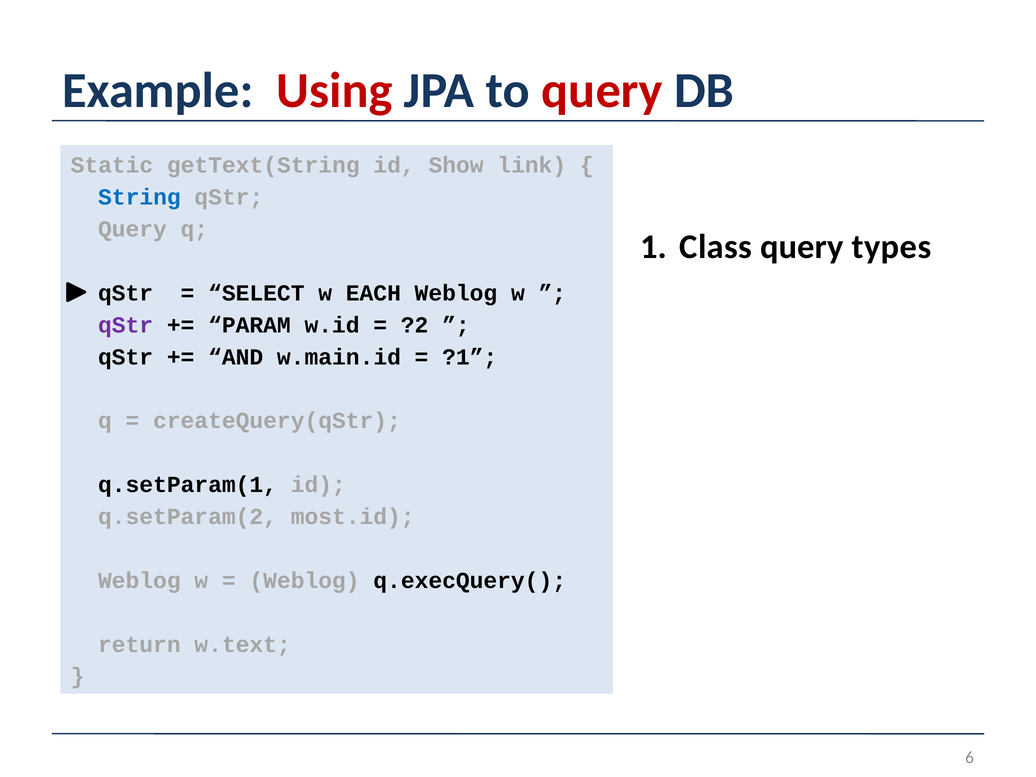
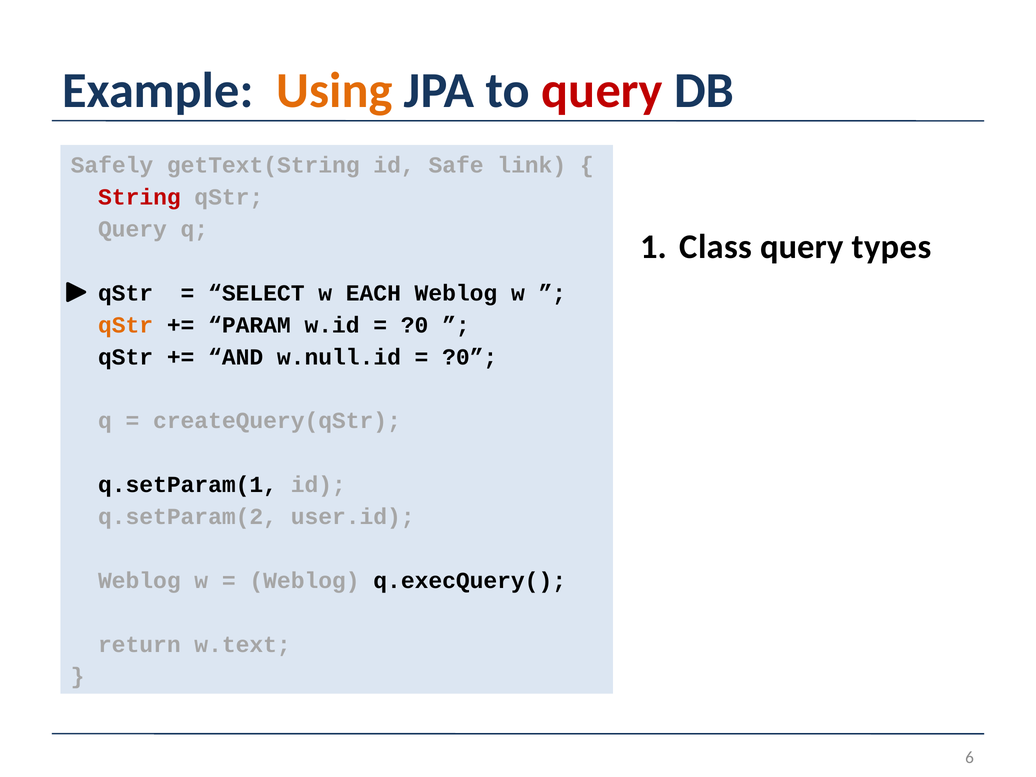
Using colour: red -> orange (334, 91)
Static: Static -> Safely (112, 165)
Show: Show -> Safe (456, 165)
String colour: blue -> red (139, 197)
qStr colour: purple -> orange (126, 325)
?2: ?2 -> ?0 (415, 325)
w.main.id: w.main.id -> w.null.id (339, 357)
?1: ?1 -> ?0 (470, 357)
most.id: most.id -> user.id (353, 517)
